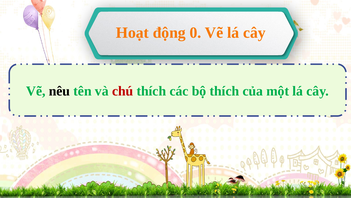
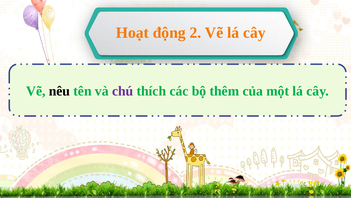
0: 0 -> 2 (196, 33)
chú colour: red -> purple (123, 91)
bộ thích: thích -> thêm (224, 91)
